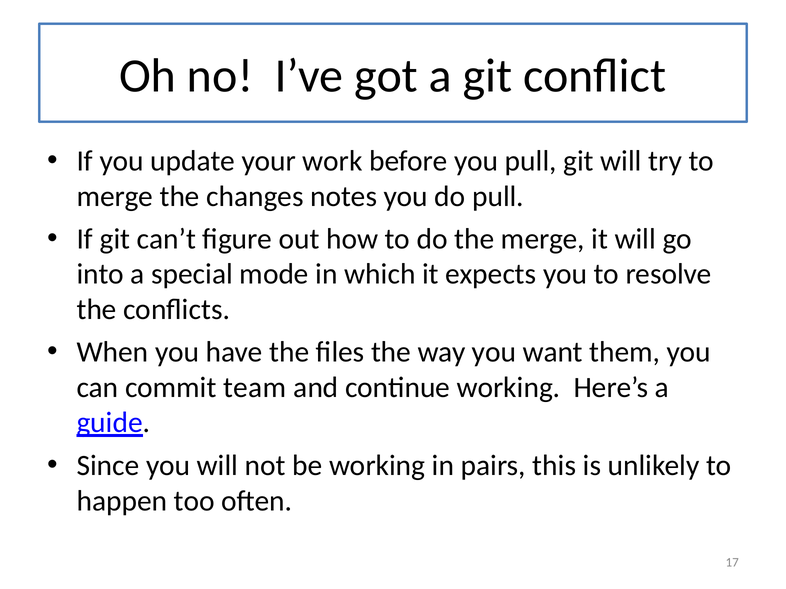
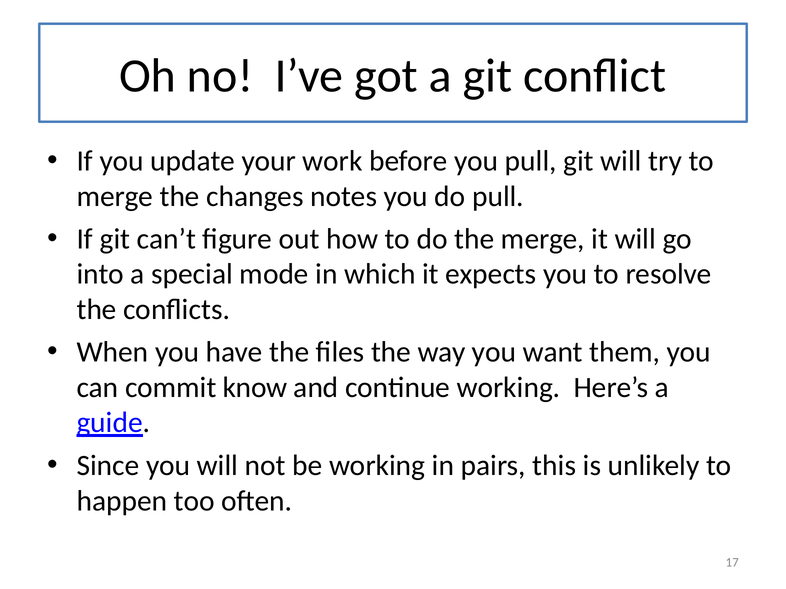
team: team -> know (255, 388)
